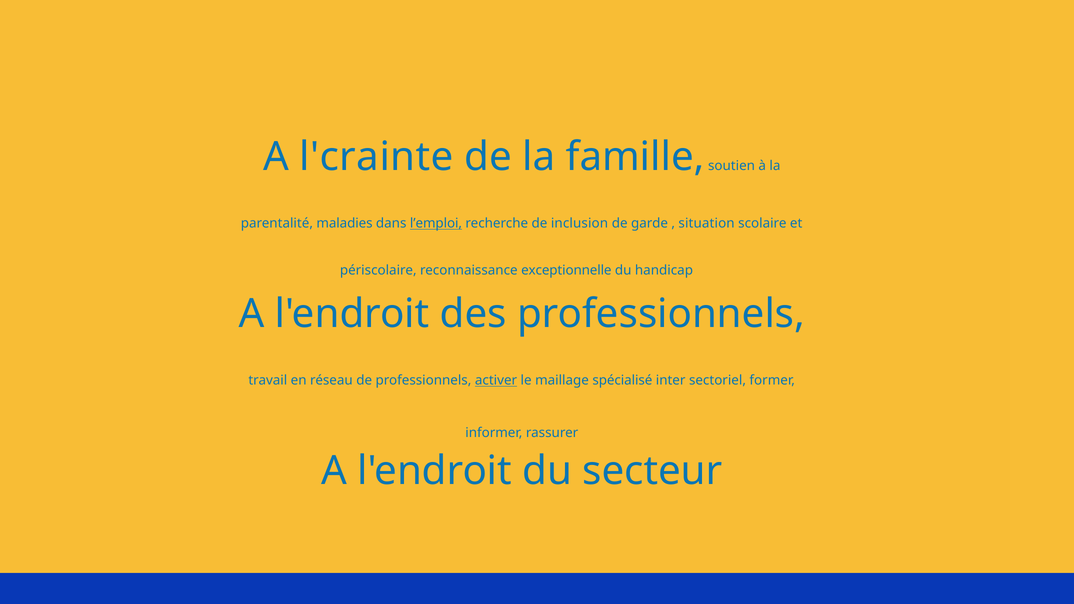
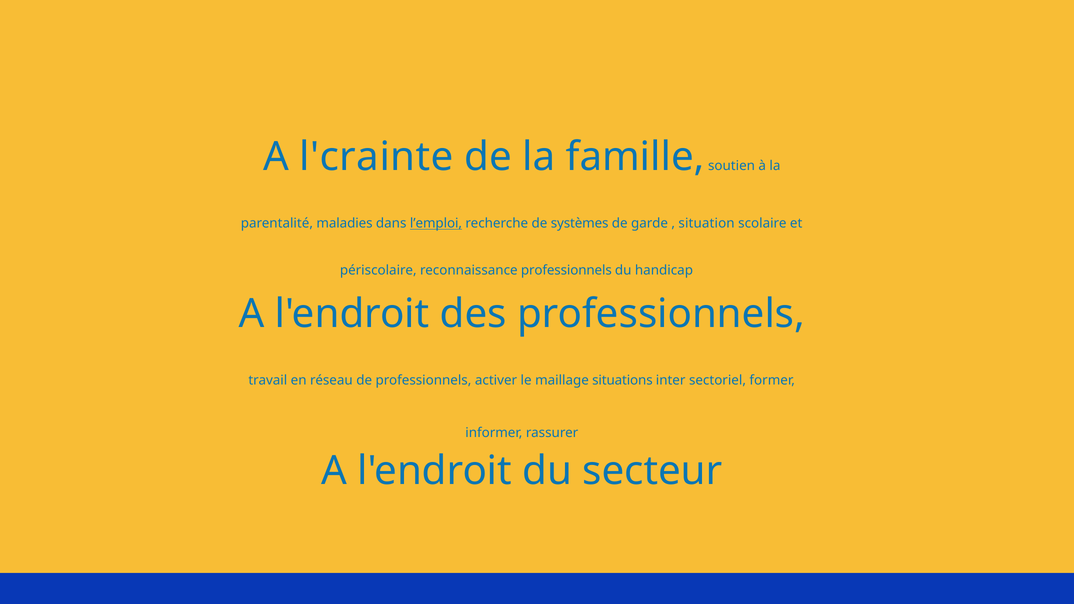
inclusion: inclusion -> systèmes (580, 223)
reconnaissance exceptionnelle: exceptionnelle -> professionnels (566, 270)
activer underline: present -> none (496, 381)
spécialisé: spécialisé -> situations (622, 381)
